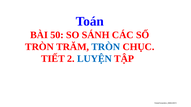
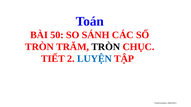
TRÒN colour: blue -> black (106, 47)
